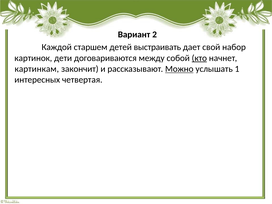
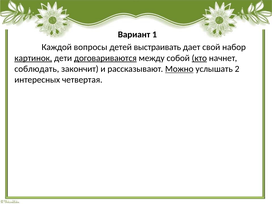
2: 2 -> 1 (155, 34)
старшем: старшем -> вопросы (91, 47)
картинок underline: none -> present (33, 58)
договариваются underline: none -> present (105, 58)
картинкам: картинкам -> соблюдать (37, 69)
1: 1 -> 2 (237, 69)
